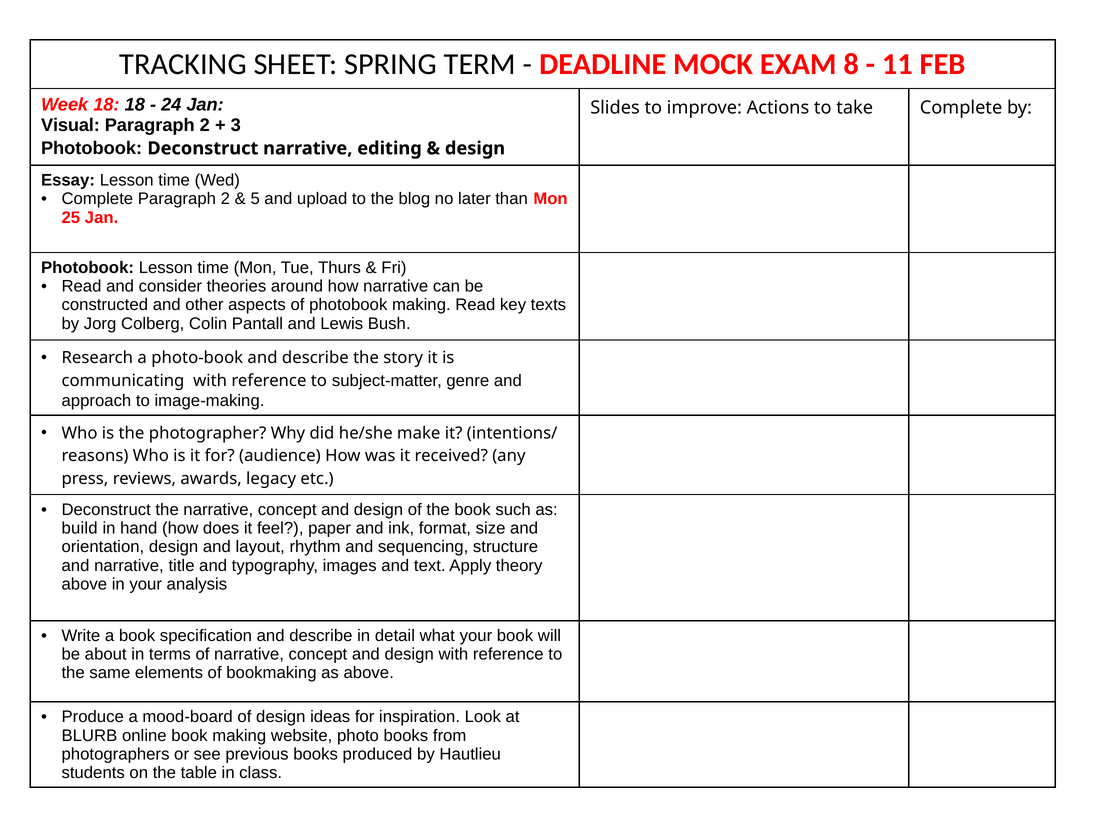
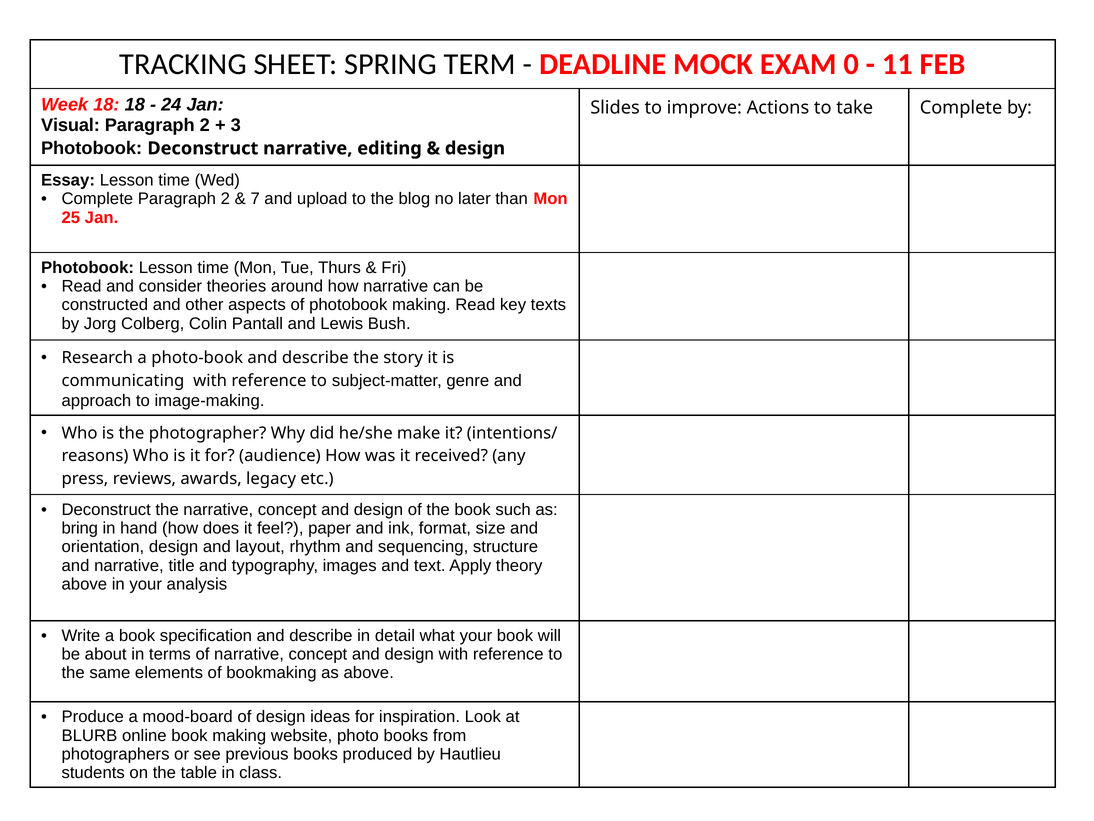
8: 8 -> 0 (851, 64)
5: 5 -> 7 (255, 199)
build: build -> bring (80, 528)
